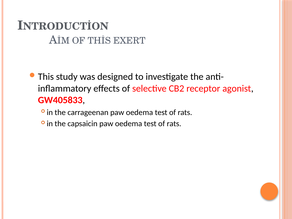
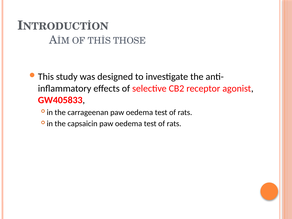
EXERT: EXERT -> THOSE (129, 41)
